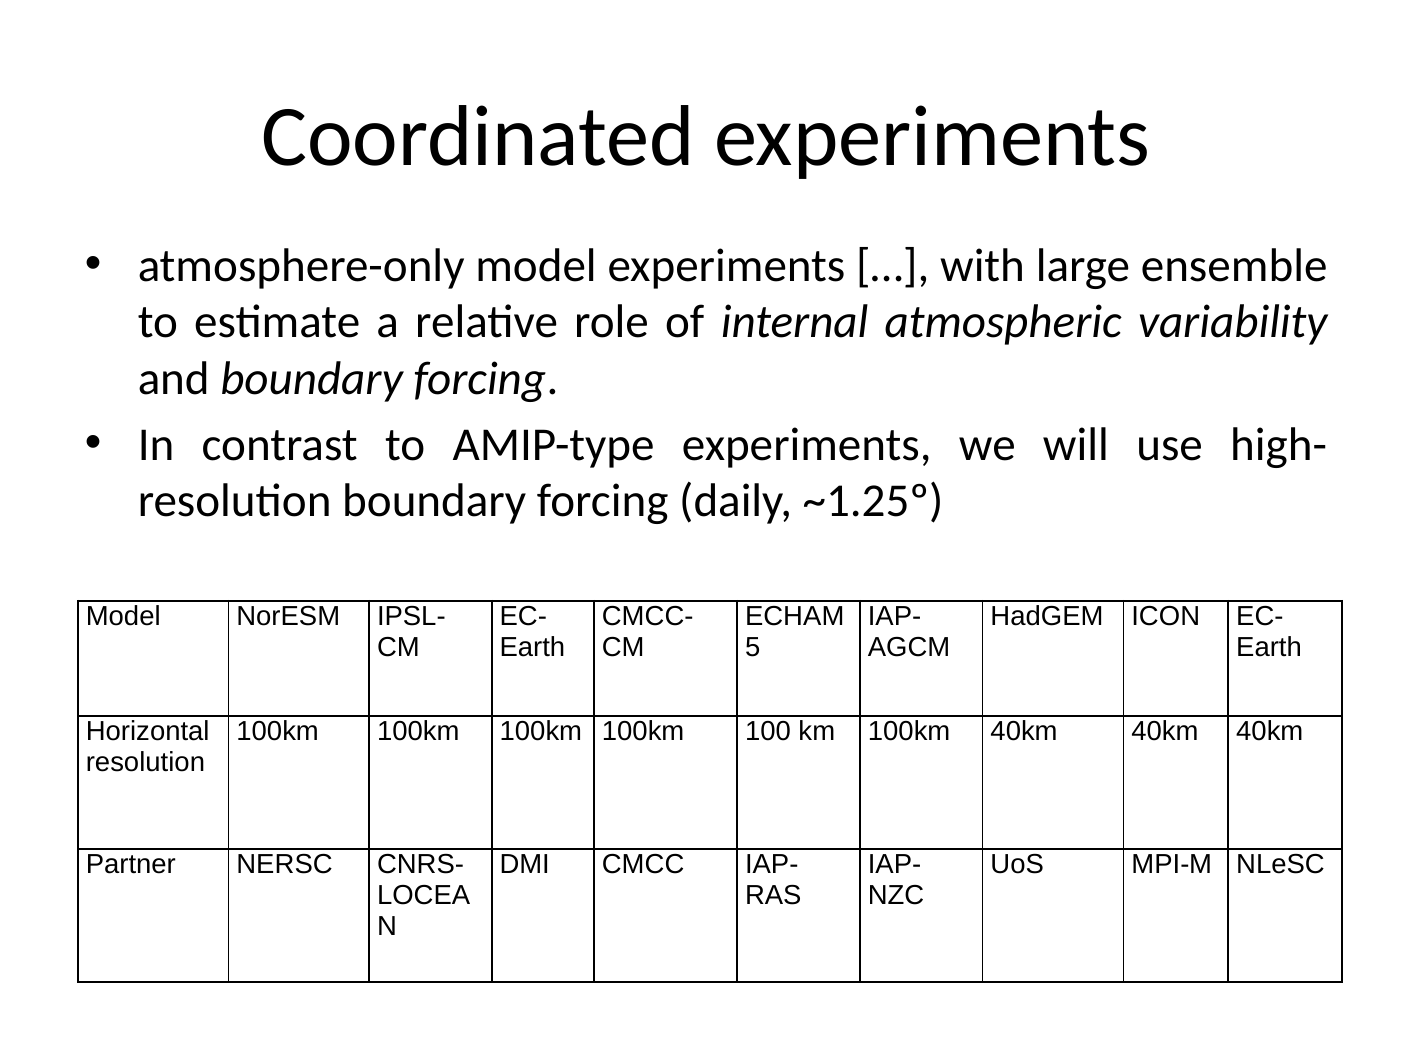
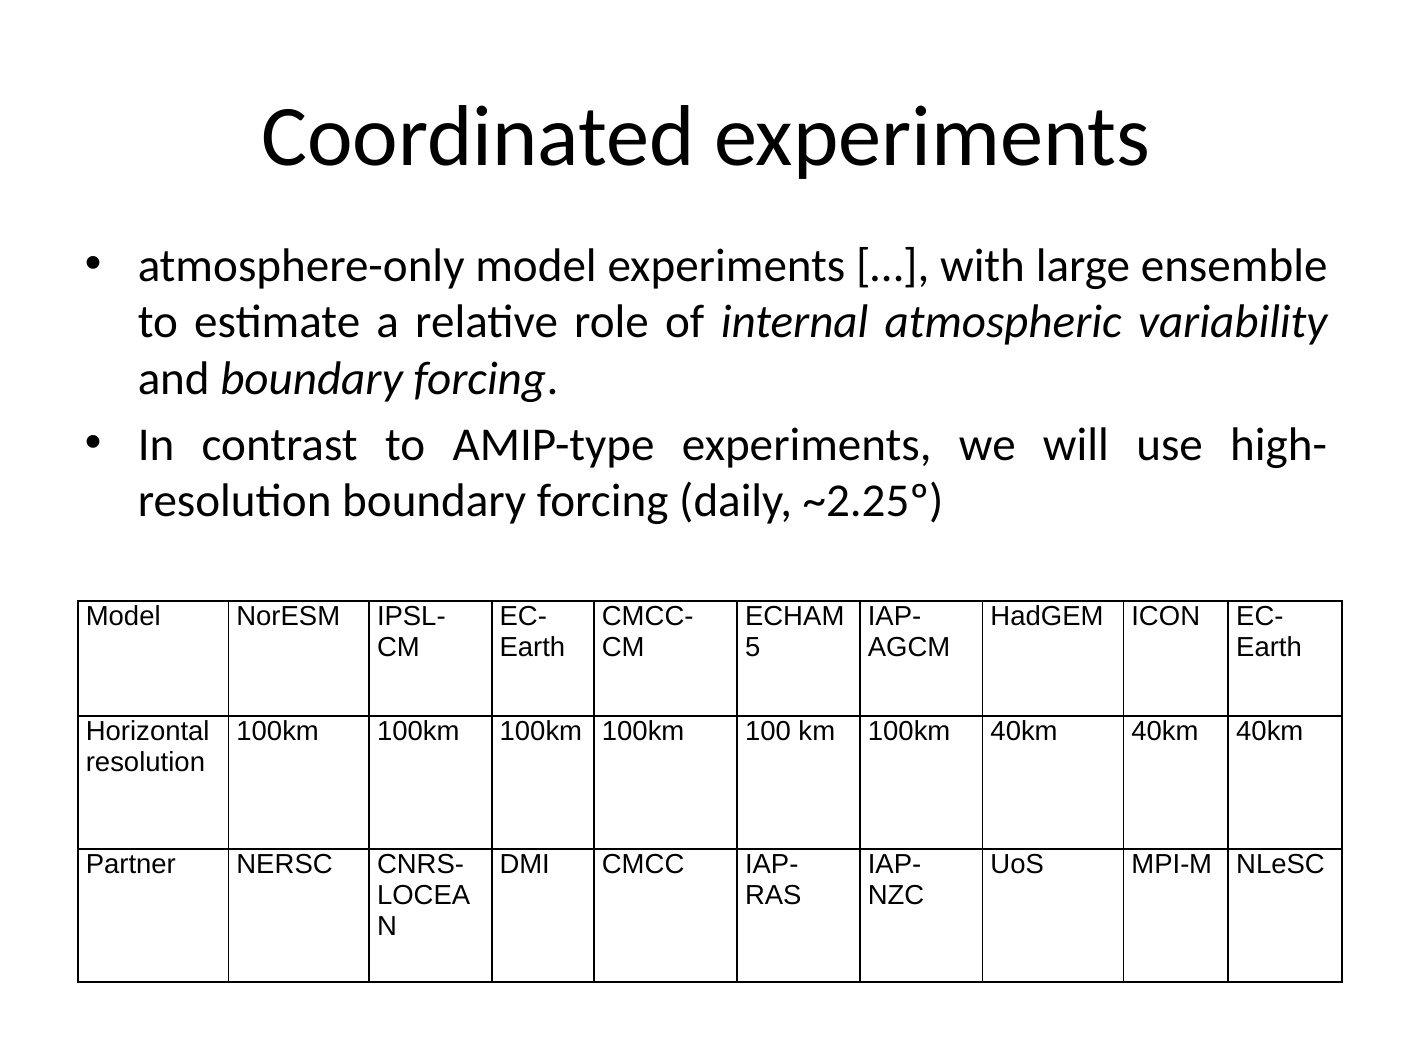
~1.25º: ~1.25º -> ~2.25º (873, 501)
